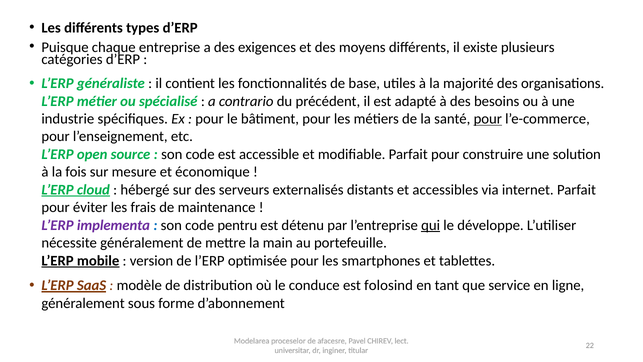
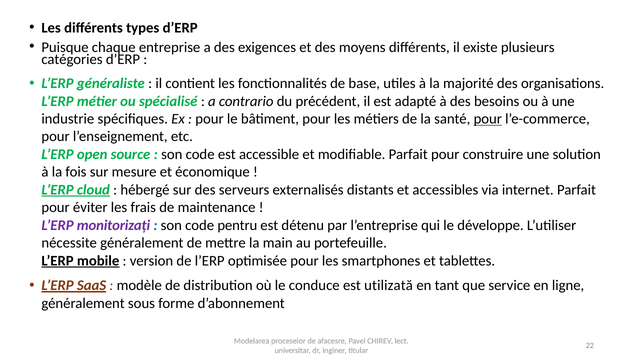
implementa: implementa -> monitorizați (114, 225)
qui underline: present -> none (431, 225)
folosind: folosind -> utilizată (389, 285)
